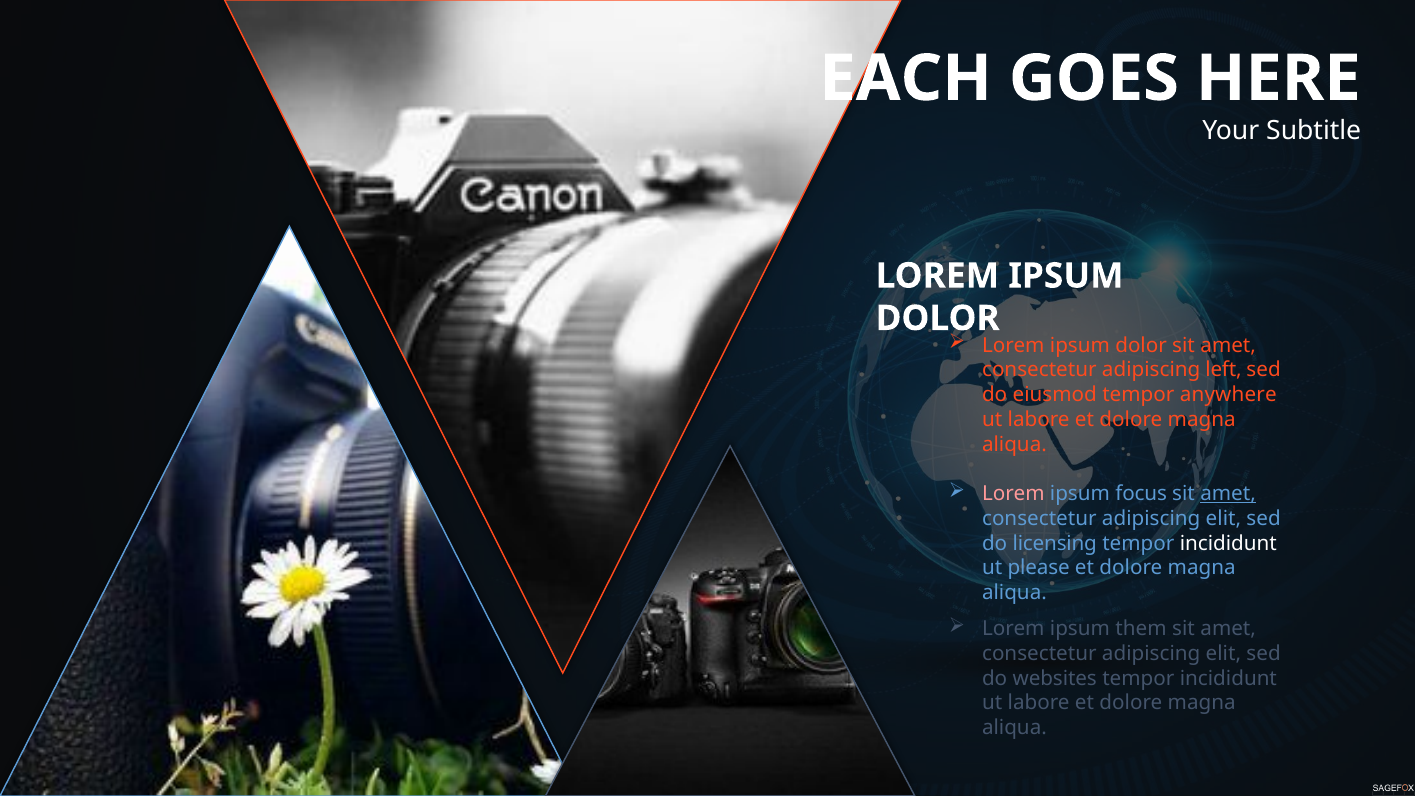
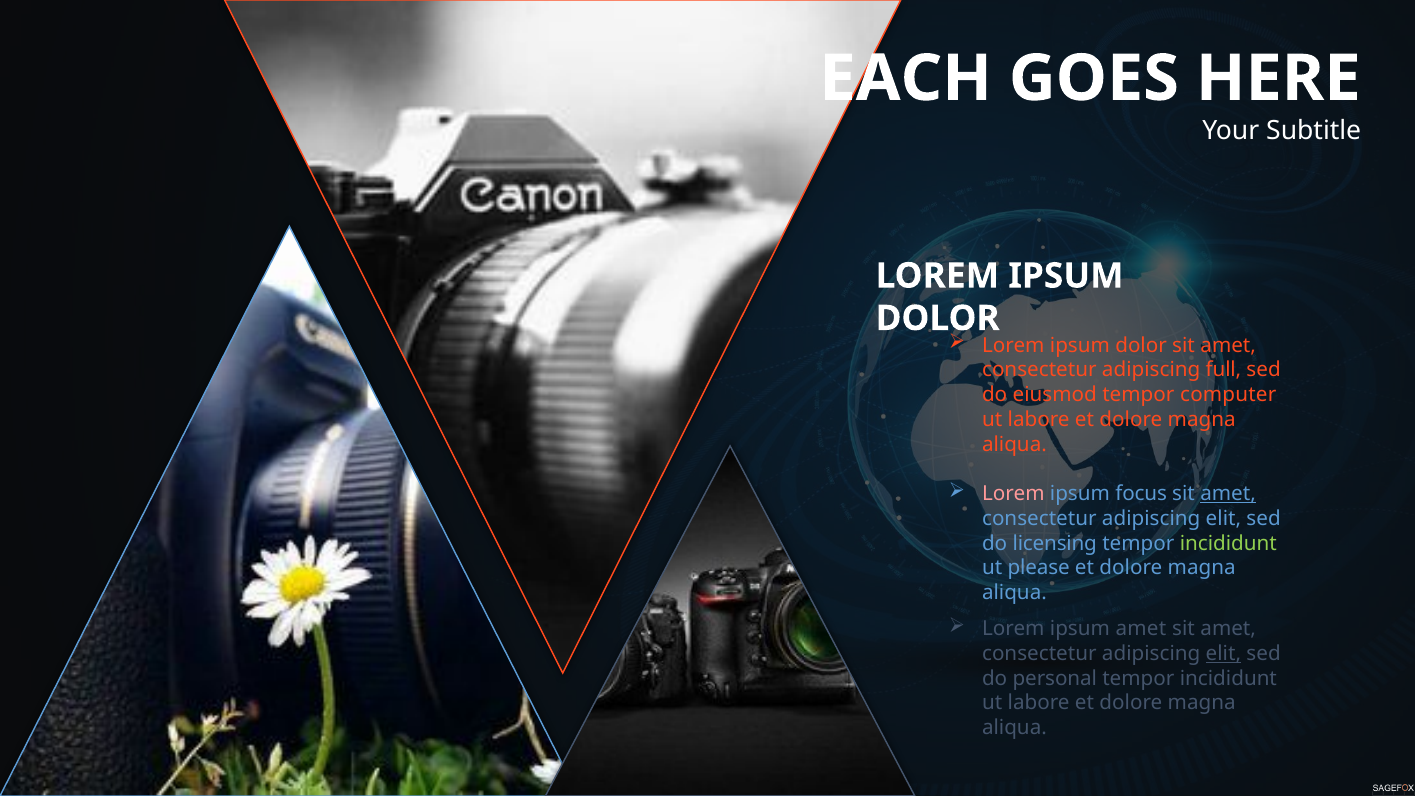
left: left -> full (1223, 370)
anywhere: anywhere -> computer (1228, 395)
incididunt colour: white -> light green (1228, 543)
ipsum them: them -> amet (1141, 629)
elit underline: none -> present (1223, 653)
websites: websites -> personal (1055, 678)
